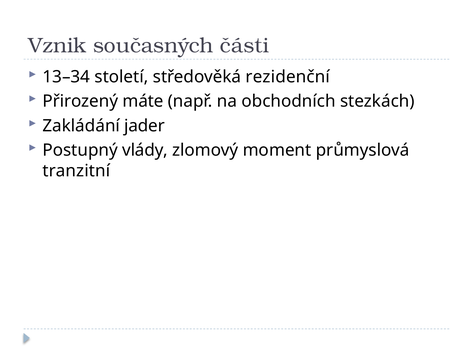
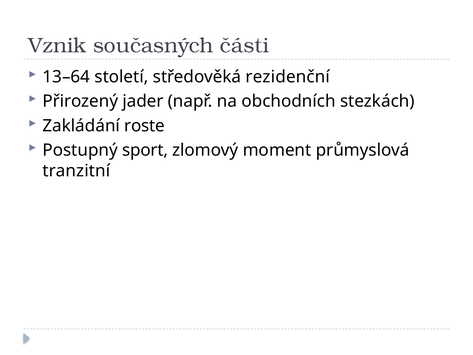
13–34: 13–34 -> 13–64 (66, 77)
máte: máte -> jader (143, 101)
jader: jader -> roste (145, 126)
vlády: vlády -> sport (145, 150)
